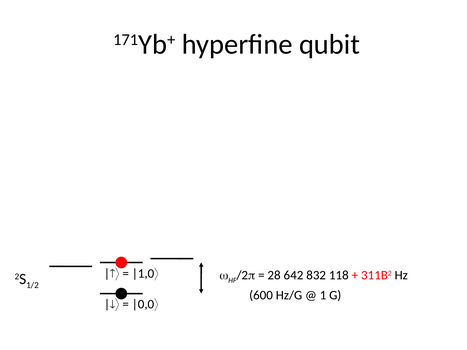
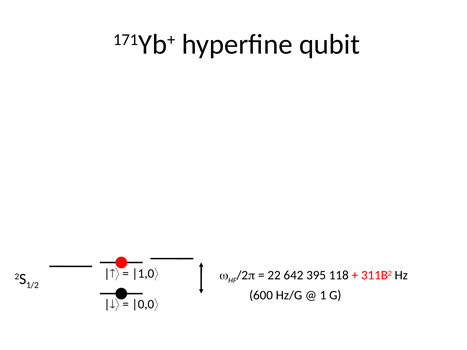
28: 28 -> 22 (274, 276)
832: 832 -> 395 (316, 276)
